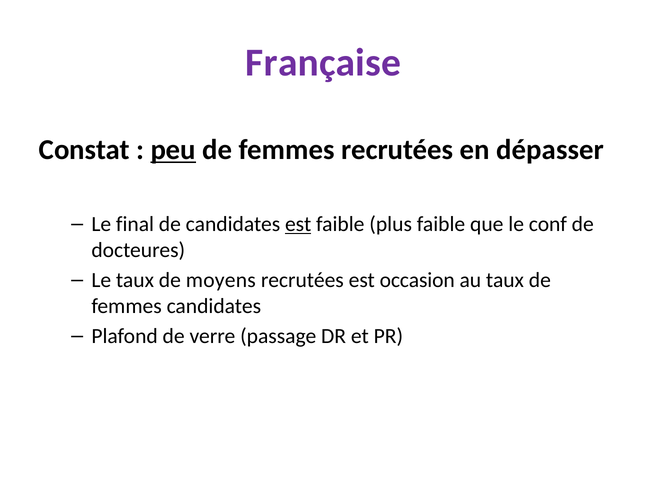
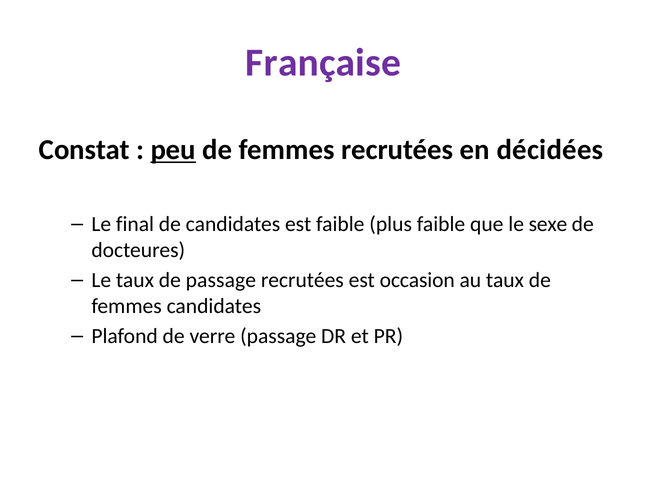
dépasser: dépasser -> décidées (550, 150)
est underline: present -> none (298, 224)
conf: conf -> sexe (548, 224)
de moyens: moyens -> passage (221, 280)
